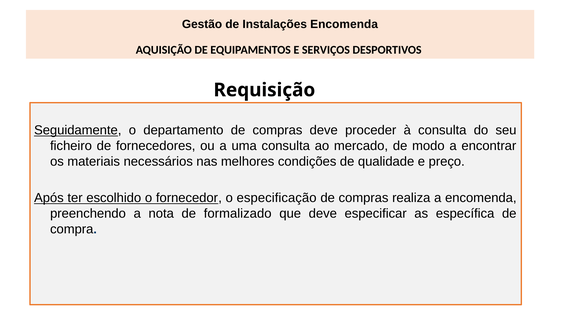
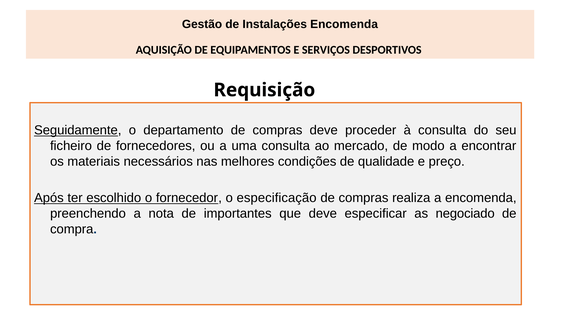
formalizado: formalizado -> importantes (238, 213)
específica: específica -> negociado (465, 213)
